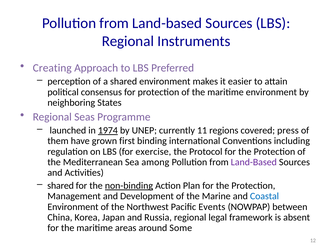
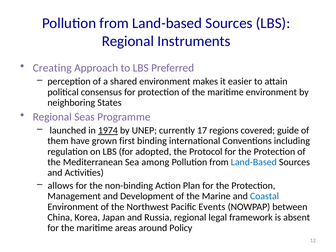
11: 11 -> 17 (202, 130)
press: press -> guide (288, 130)
exercise: exercise -> adopted (153, 152)
Land-Based colour: purple -> blue (254, 162)
shared: shared -> allows (60, 186)
non-binding underline: present -> none (129, 186)
Some: Some -> Policy (181, 228)
